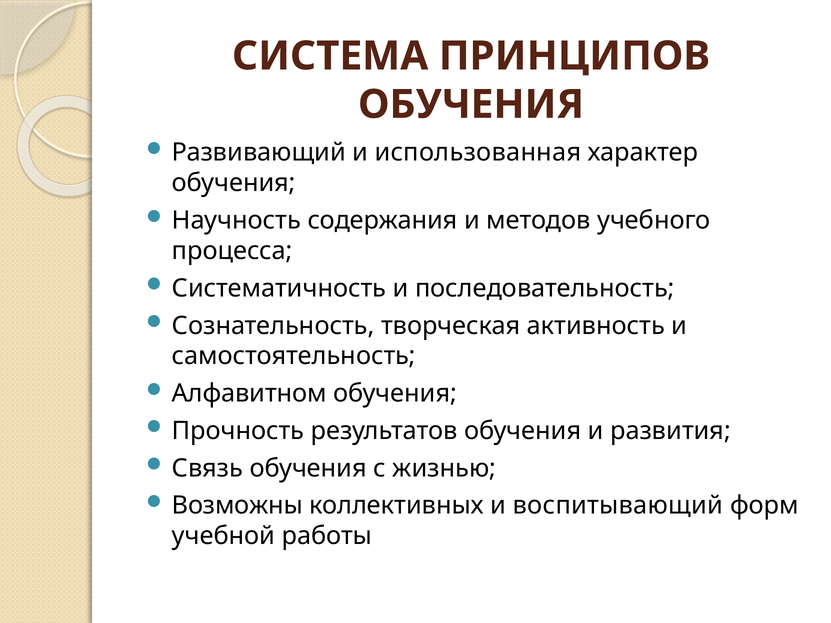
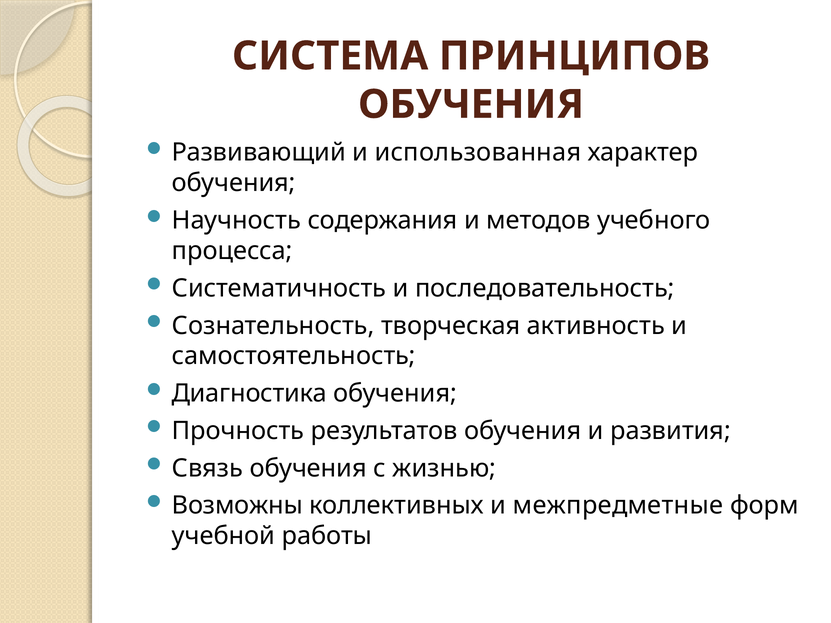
Алфавитном: Алфавитном -> Диагностика (249, 394)
воспитывающий: воспитывающий -> межпредметные (618, 506)
